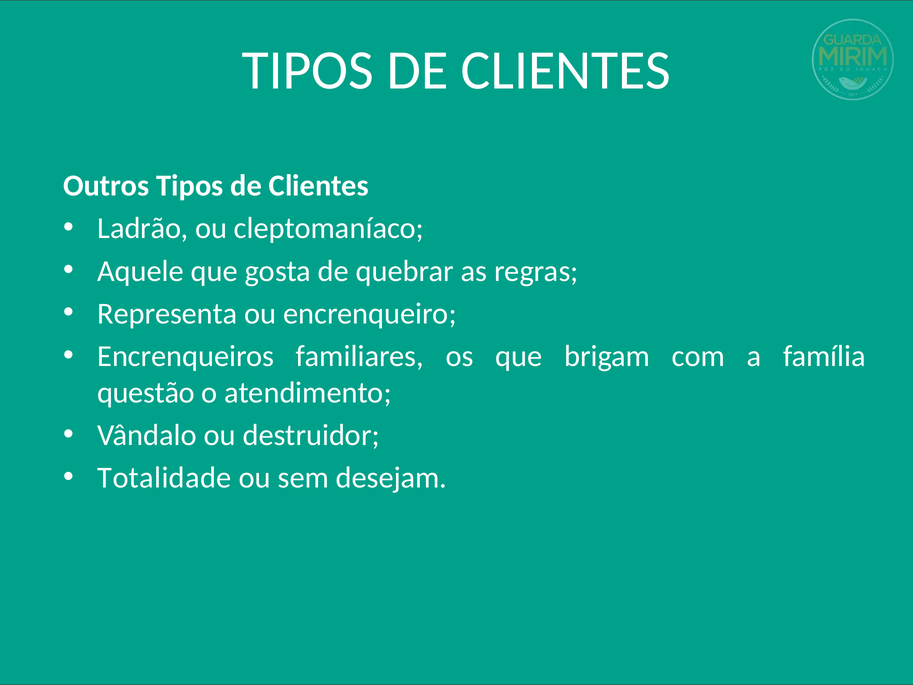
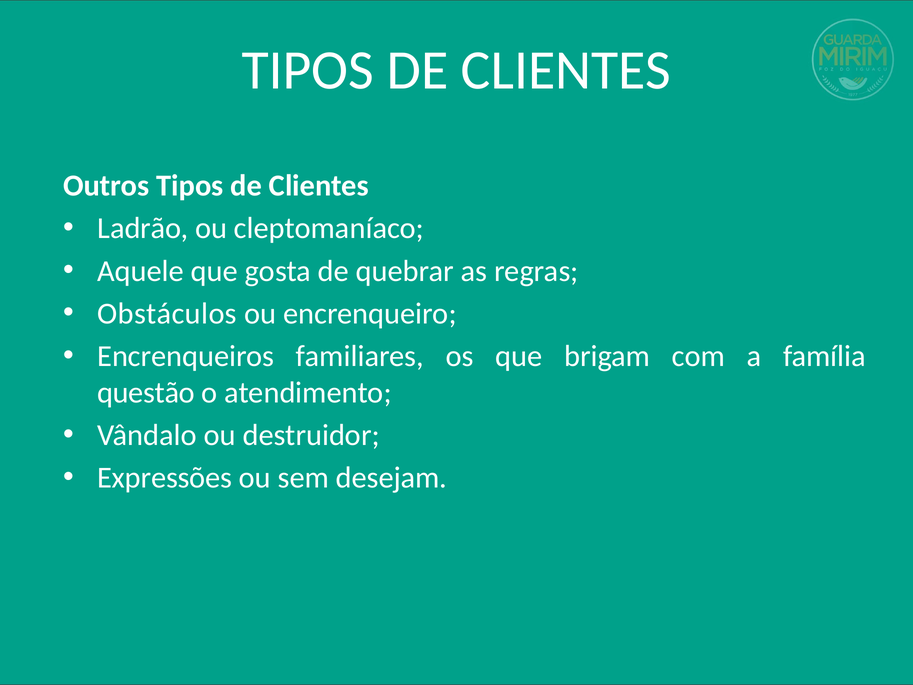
Representa: Representa -> Obstáculos (167, 313)
Totalidade: Totalidade -> Expressões (165, 478)
